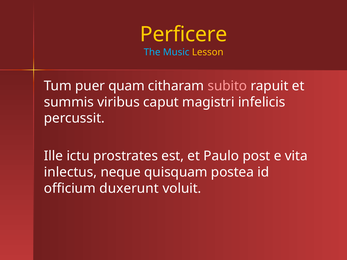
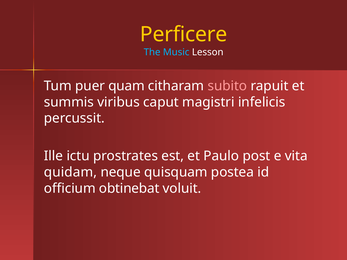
Lesson colour: yellow -> white (208, 52)
inlectus: inlectus -> quidam (70, 172)
duxerunt: duxerunt -> obtinebat (129, 189)
